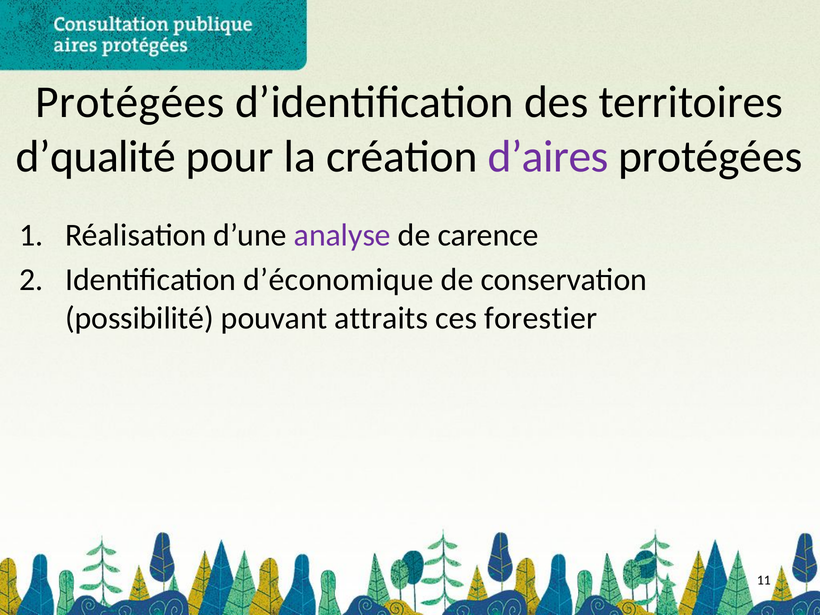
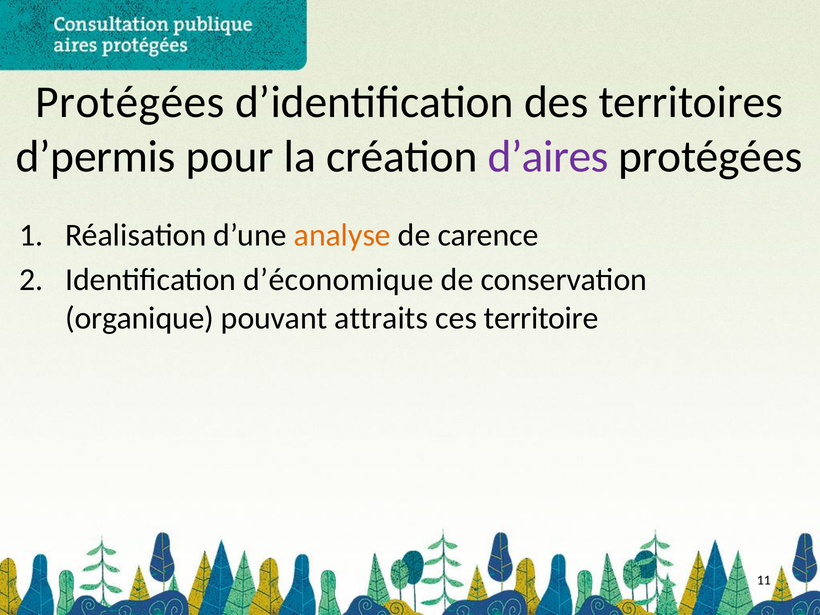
d’qualité: d’qualité -> d’permis (96, 157)
analyse colour: purple -> orange (342, 235)
possibilité: possibilité -> organique (140, 318)
forestier: forestier -> territoire (541, 318)
